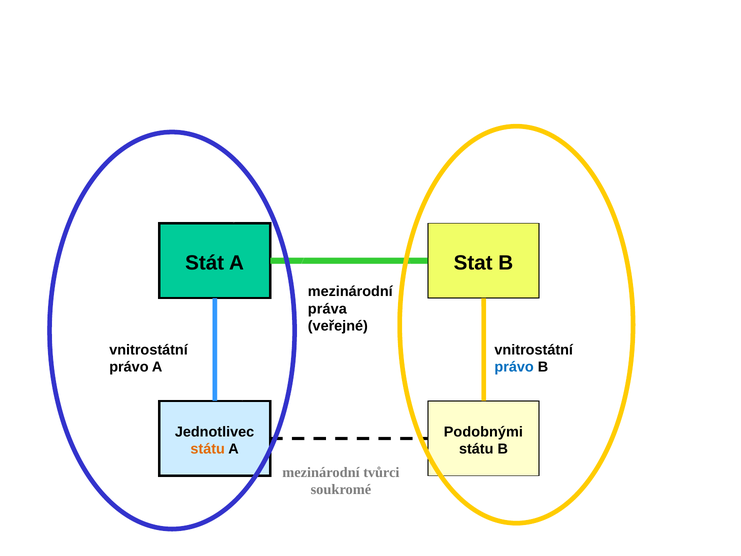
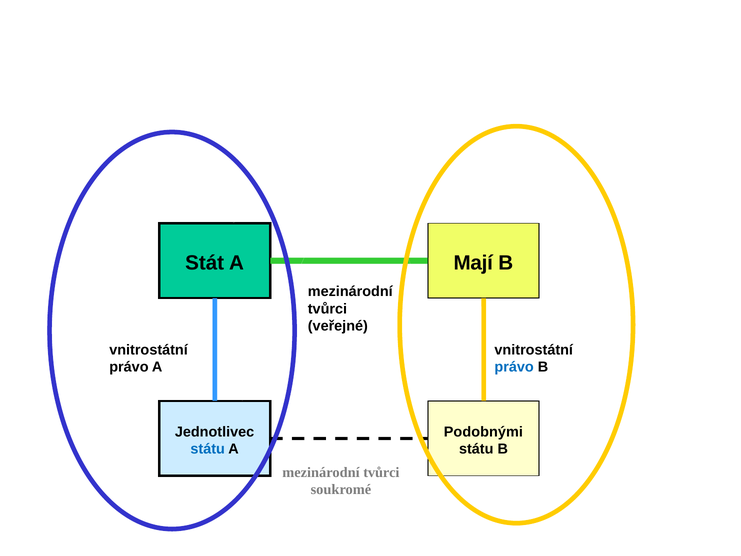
Stat: Stat -> Mají (473, 263)
práva: práva -> tvůrci (327, 309)
státu colour: orange -> blue (208, 449)
